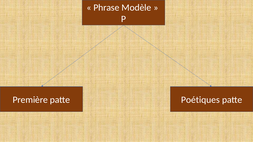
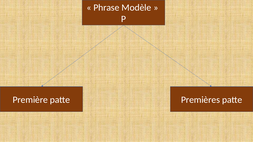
Poétiques: Poétiques -> Premières (201, 100)
